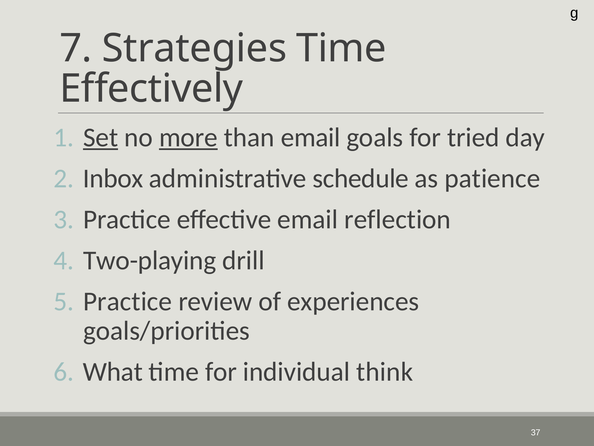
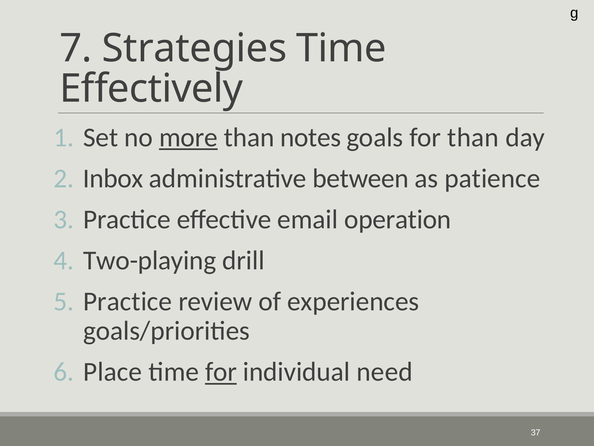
Set underline: present -> none (101, 137)
than email: email -> notes (311, 137)
for tried: tried -> than (473, 137)
schedule: schedule -> between (361, 178)
reflection: reflection -> operation (398, 219)
What: What -> Place (113, 372)
for underline: none -> present (221, 372)
think: think -> need (385, 372)
